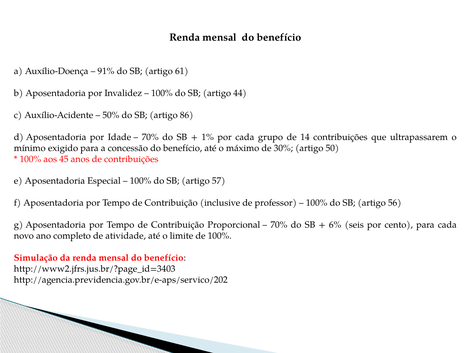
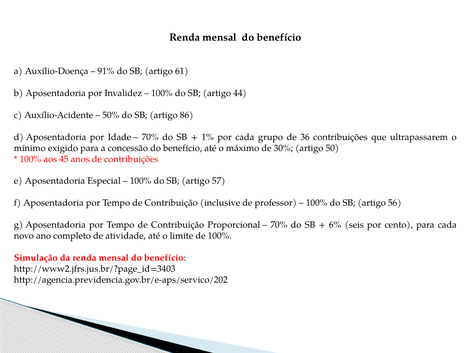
14: 14 -> 36 (305, 137)
